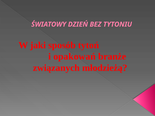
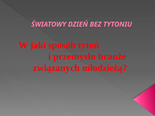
opakowań: opakowań -> przemysłu (75, 57)
